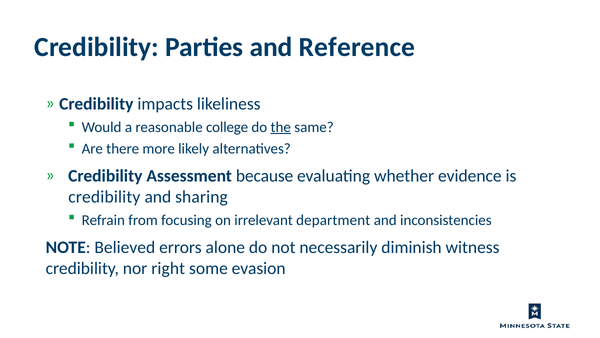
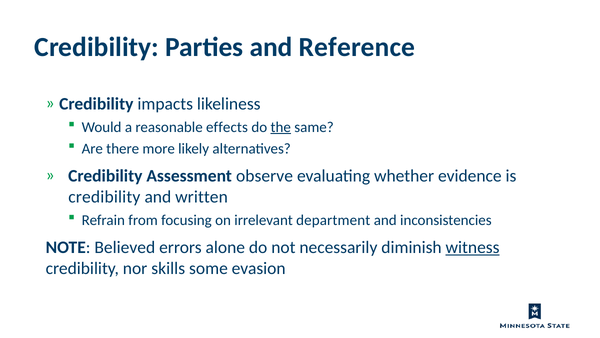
college: college -> effects (227, 127)
because: because -> observe (265, 176)
sharing: sharing -> written (201, 197)
witness underline: none -> present (473, 247)
right: right -> skills (168, 268)
